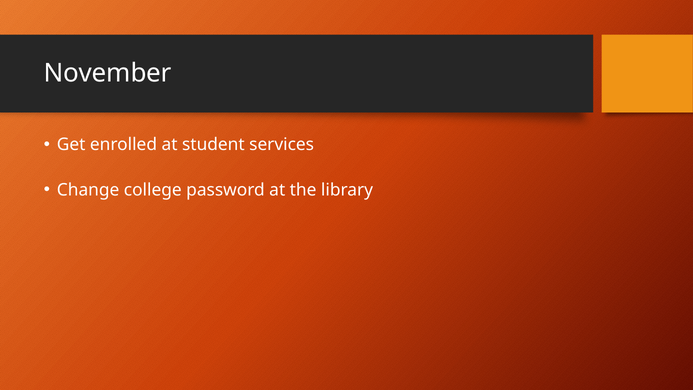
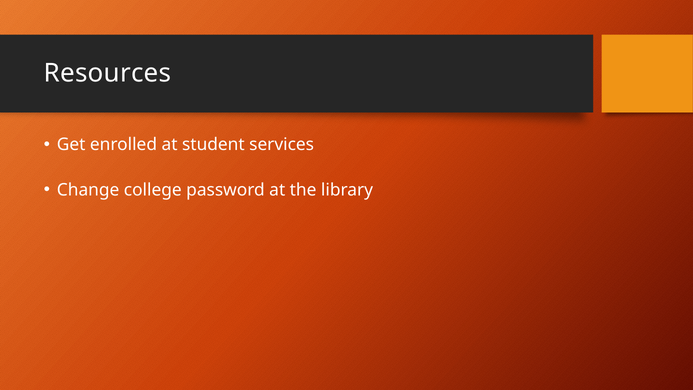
November: November -> Resources (107, 73)
